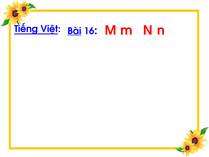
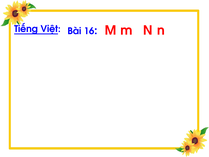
Bài underline: present -> none (74, 31)
